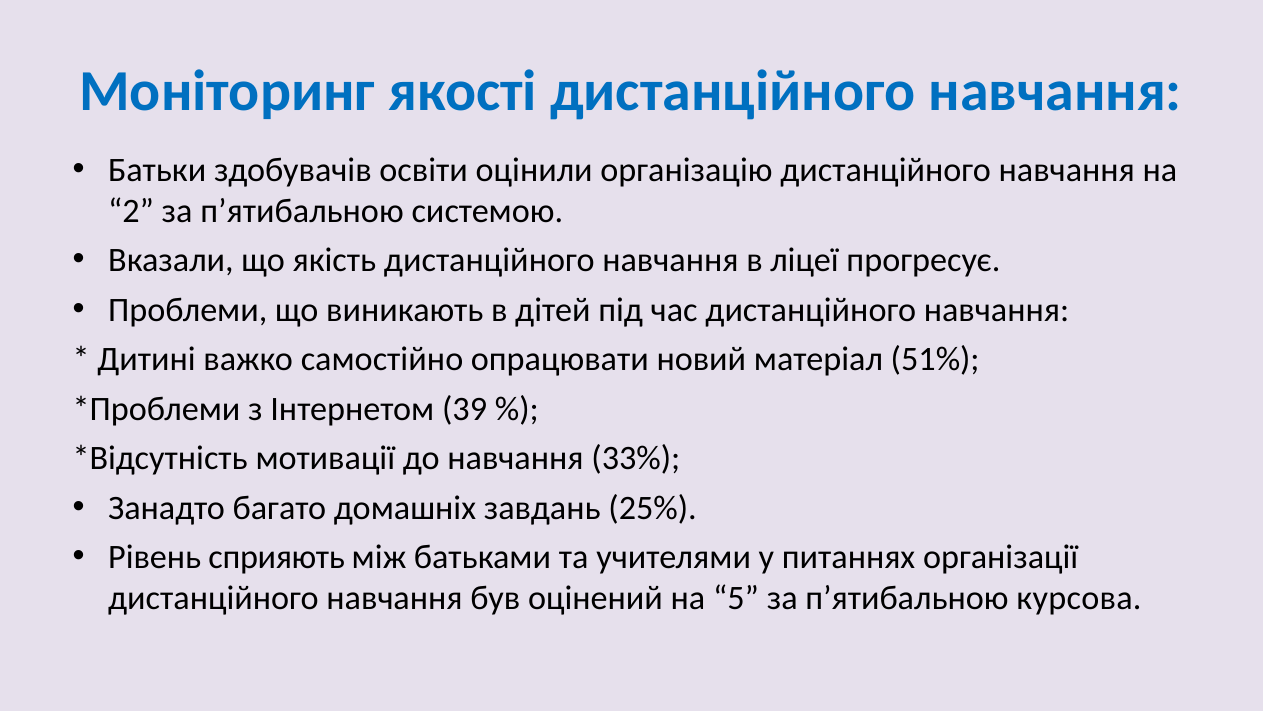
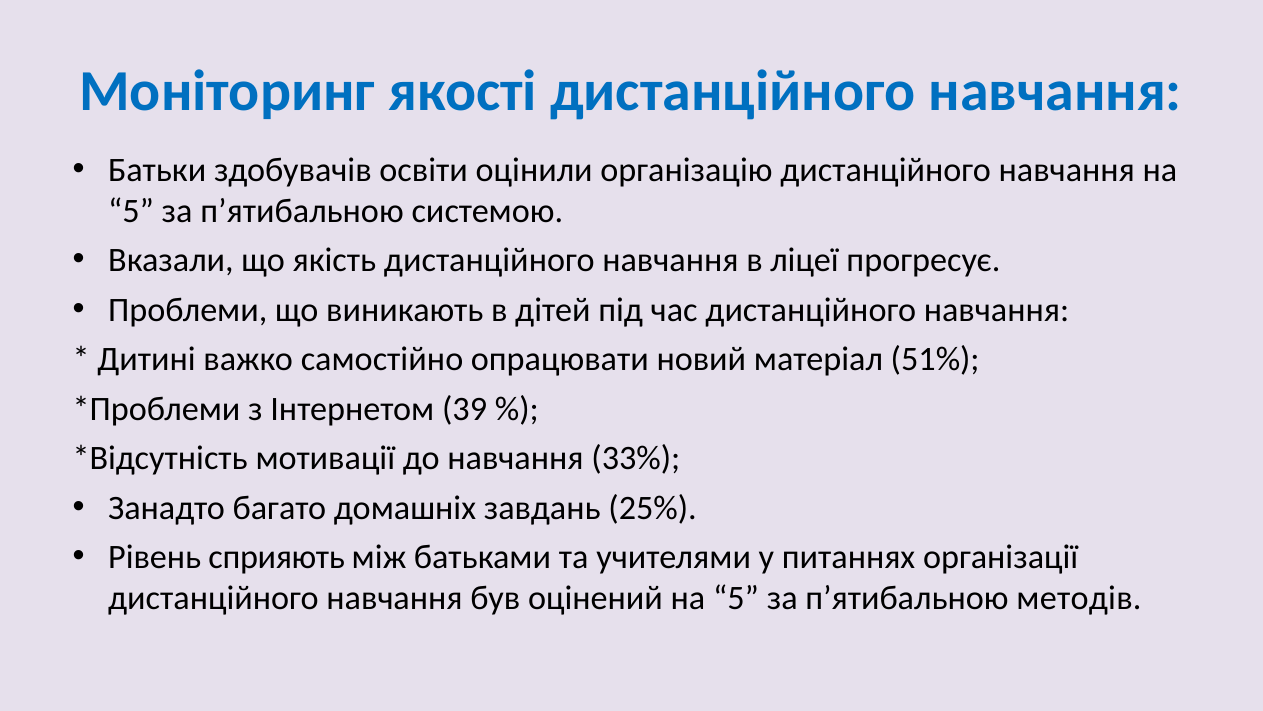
2: 2 -> 5 (131, 211)
курсова: курсова -> методів (1079, 598)
